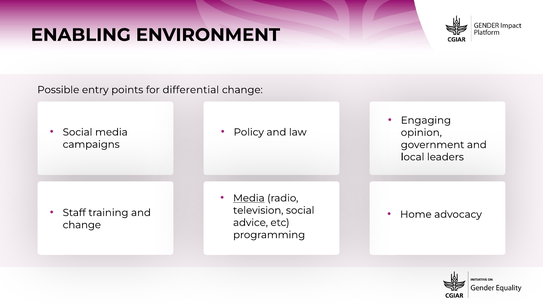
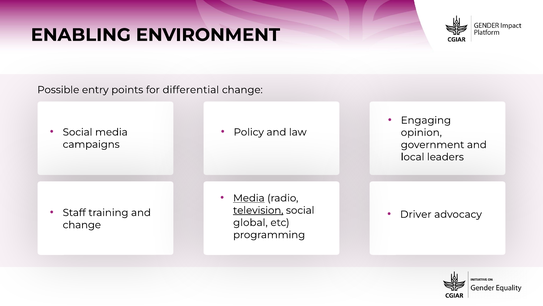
television underline: none -> present (258, 210)
Home: Home -> Driver (416, 214)
advice: advice -> global (250, 222)
